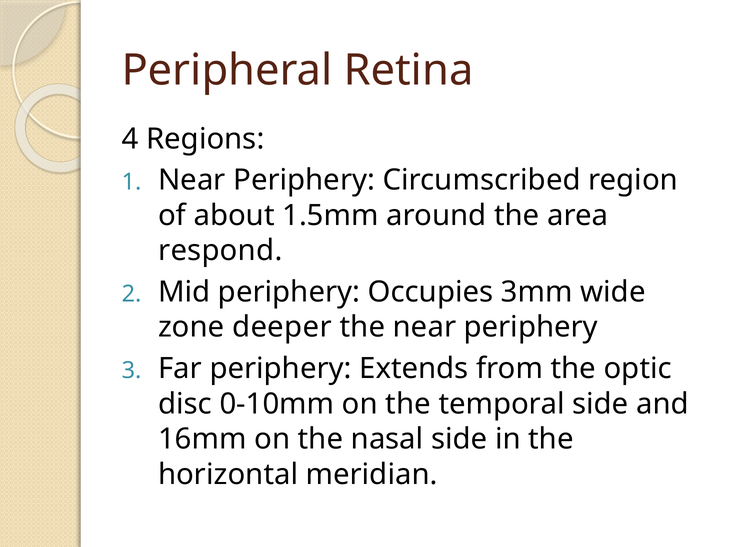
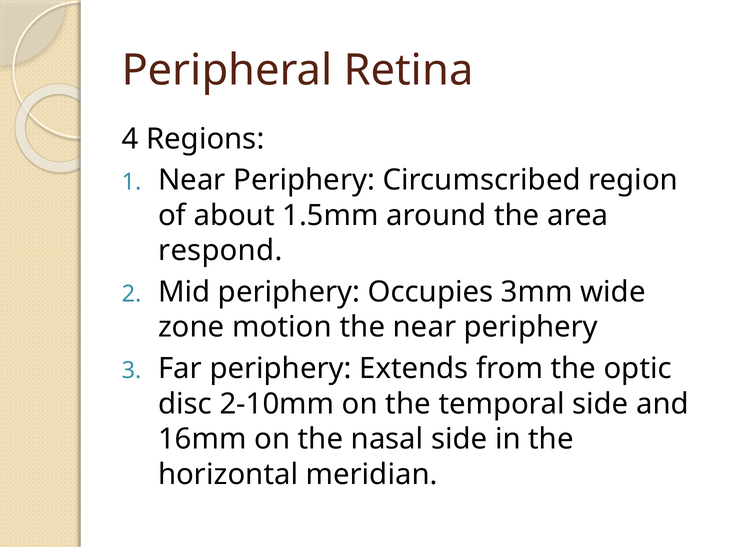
deeper: deeper -> motion (282, 327)
0-10mm: 0-10mm -> 2-10mm (277, 404)
